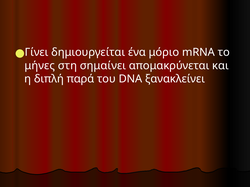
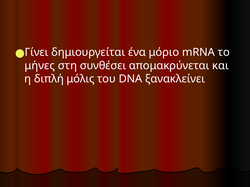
σημαίνει: σημαίνει -> συνθέσει (103, 66)
παρά: παρά -> μόλις (81, 79)
